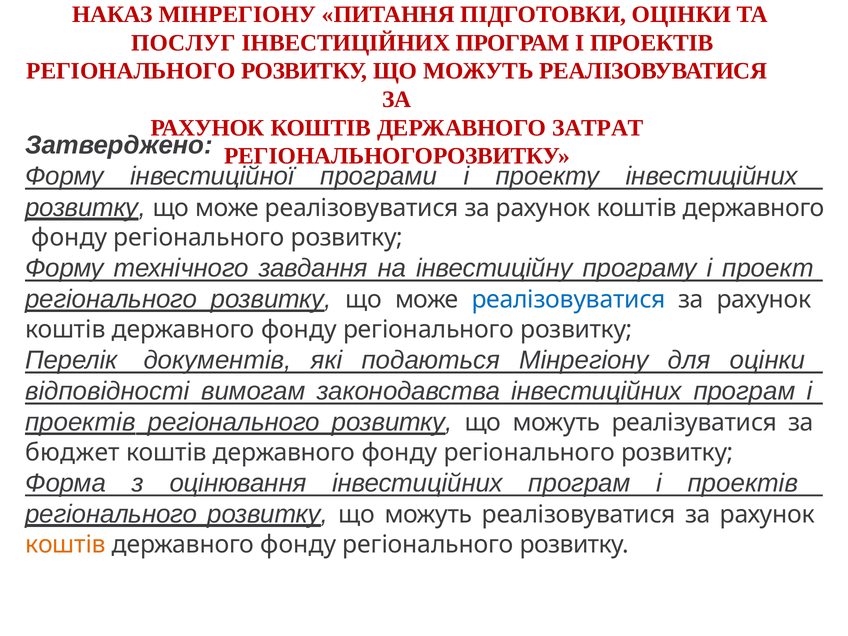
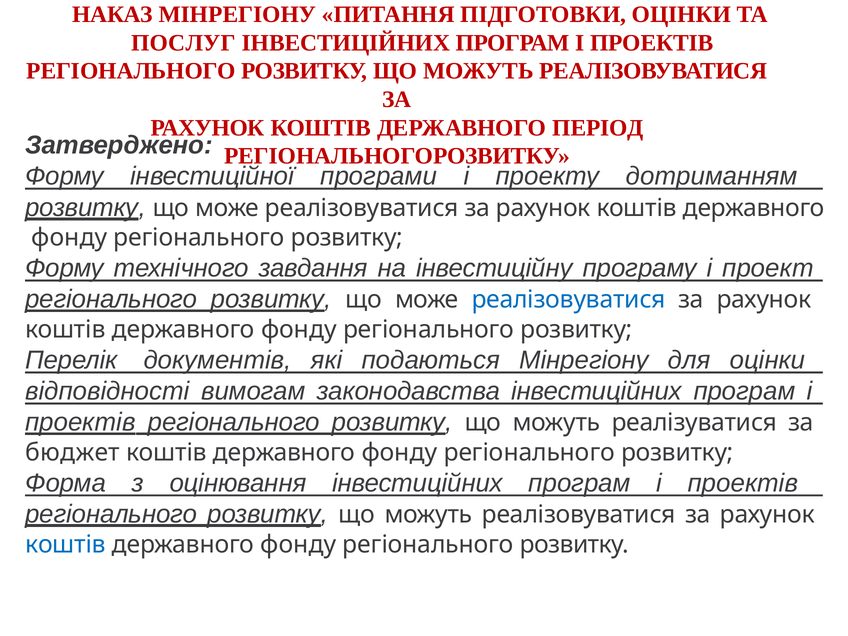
ЗАТРАТ: ЗАТРАТ -> ПЕРІОД (598, 128)
проекту інвестиційних: інвестиційних -> дотриманням (712, 176)
коштів colour: orange -> blue (65, 545)
